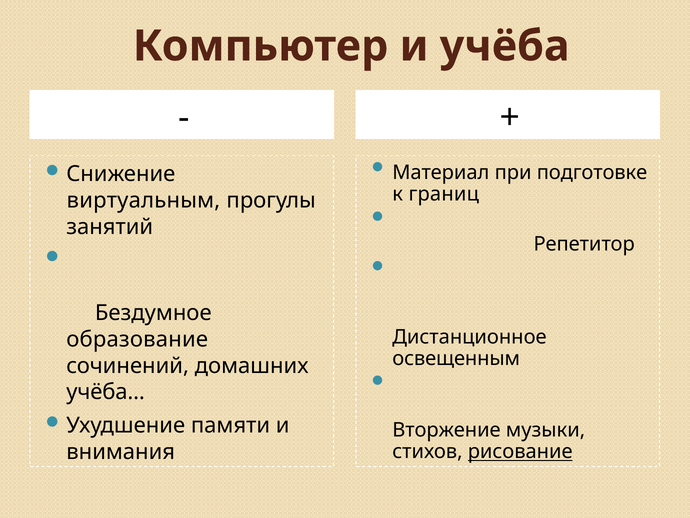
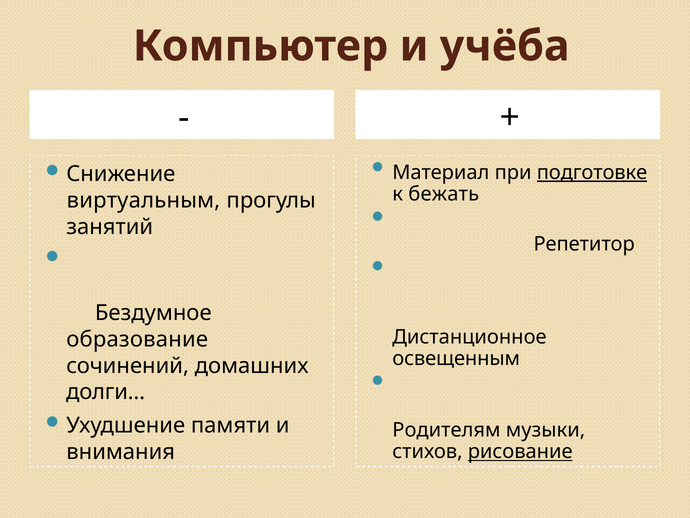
подготовке underline: none -> present (592, 172)
границ: границ -> бежать (444, 194)
учёба…: учёба… -> долги… (106, 392)
Вторжение: Вторжение -> Родителям (446, 430)
